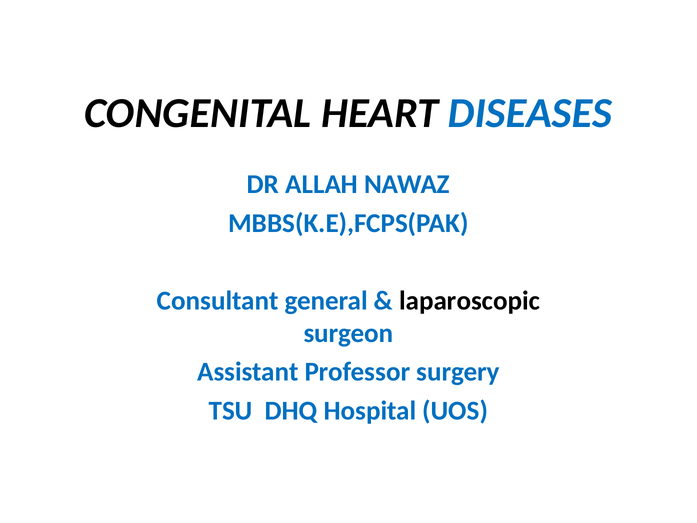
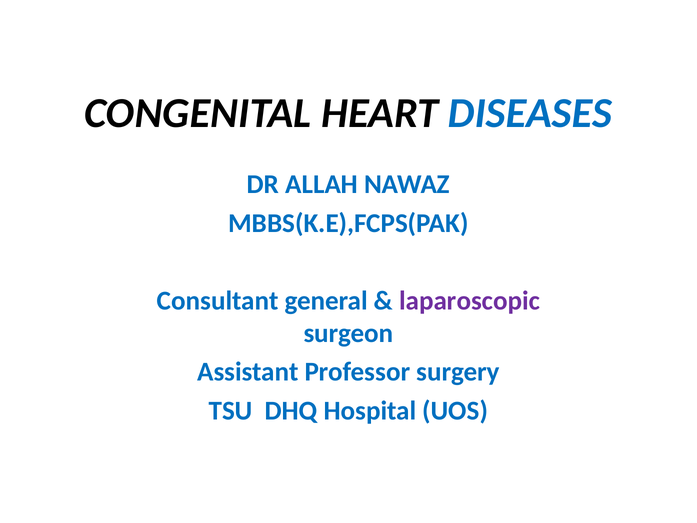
laparoscopic colour: black -> purple (470, 301)
